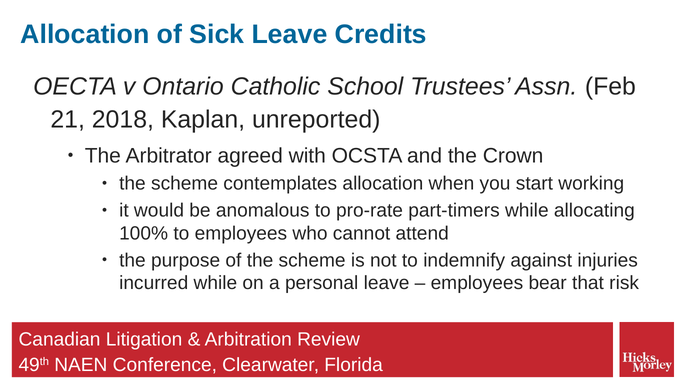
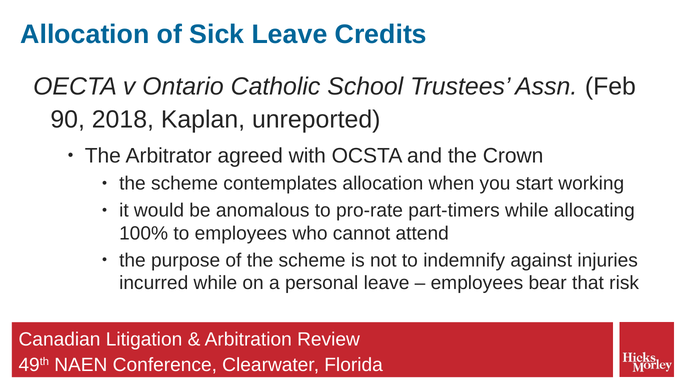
21: 21 -> 90 (68, 119)
